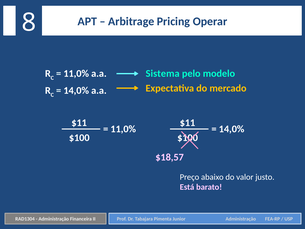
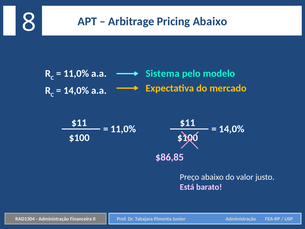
Pricing Operar: Operar -> Abaixo (210, 21)
$18,57: $18,57 -> $86,85 (170, 157)
